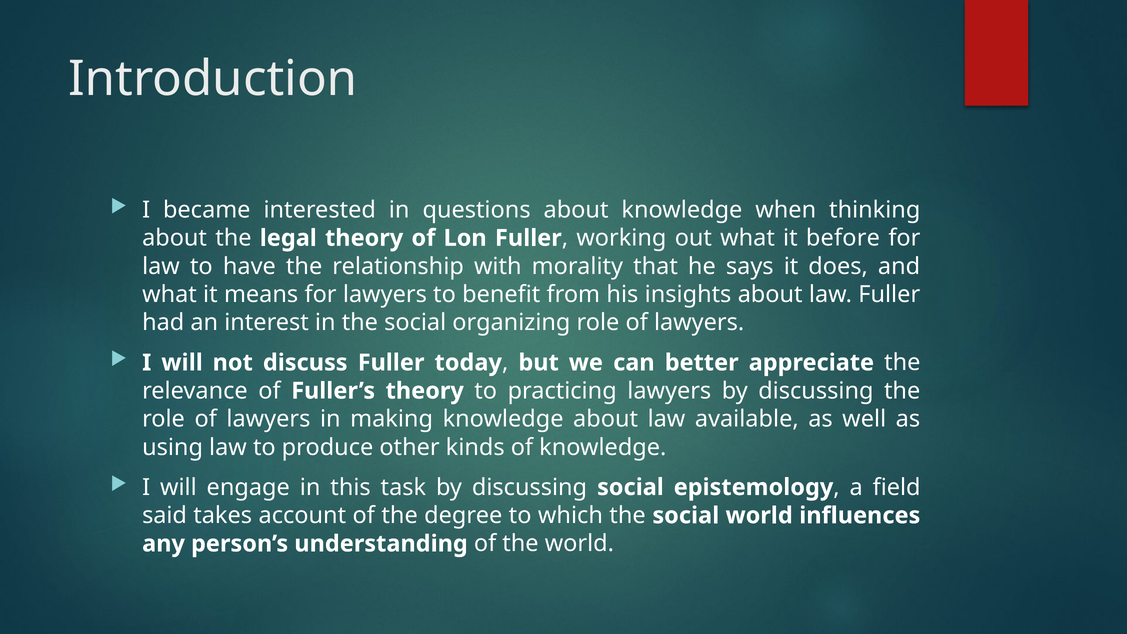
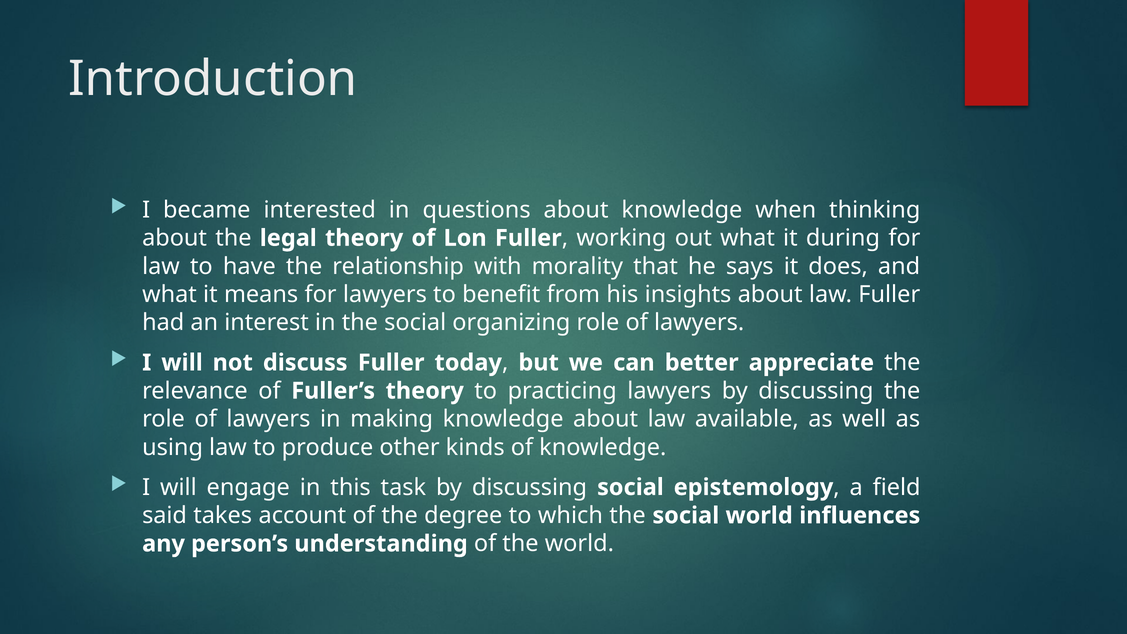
before: before -> during (843, 238)
